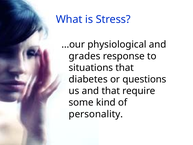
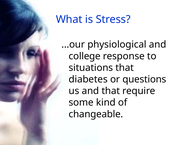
grades: grades -> college (85, 56)
personality: personality -> changeable (96, 114)
